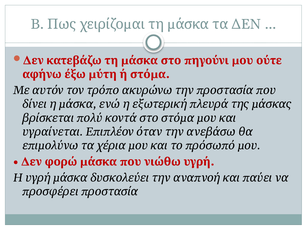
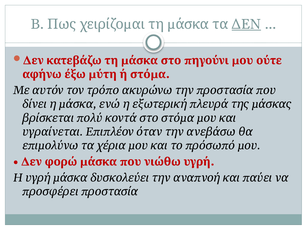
ΔΕΝ underline: none -> present (246, 24)
